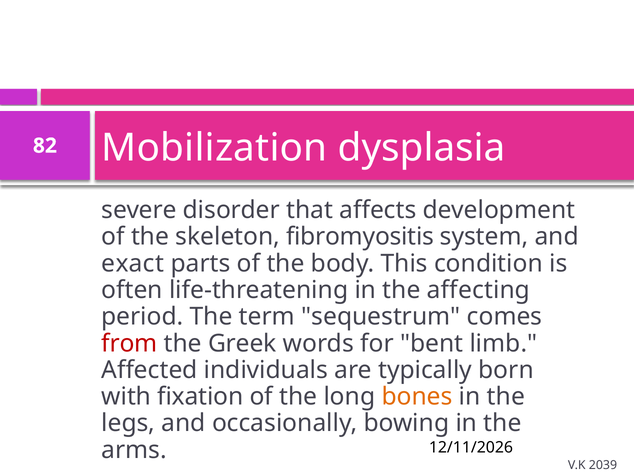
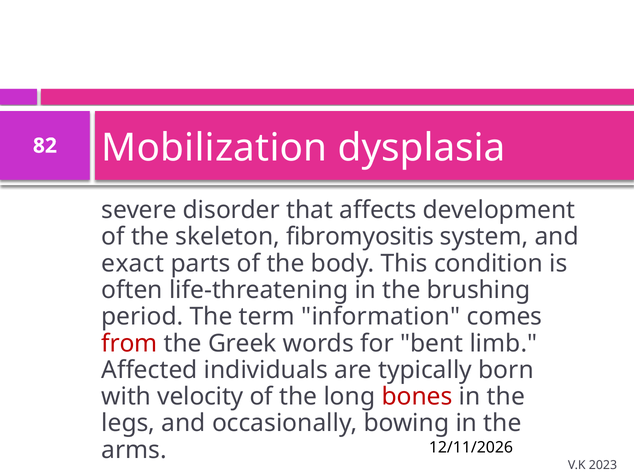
affecting: affecting -> brushing (479, 290)
sequestrum: sequestrum -> information (381, 316)
fixation: fixation -> velocity (200, 396)
bones colour: orange -> red (417, 396)
2039: 2039 -> 2023 (603, 465)
